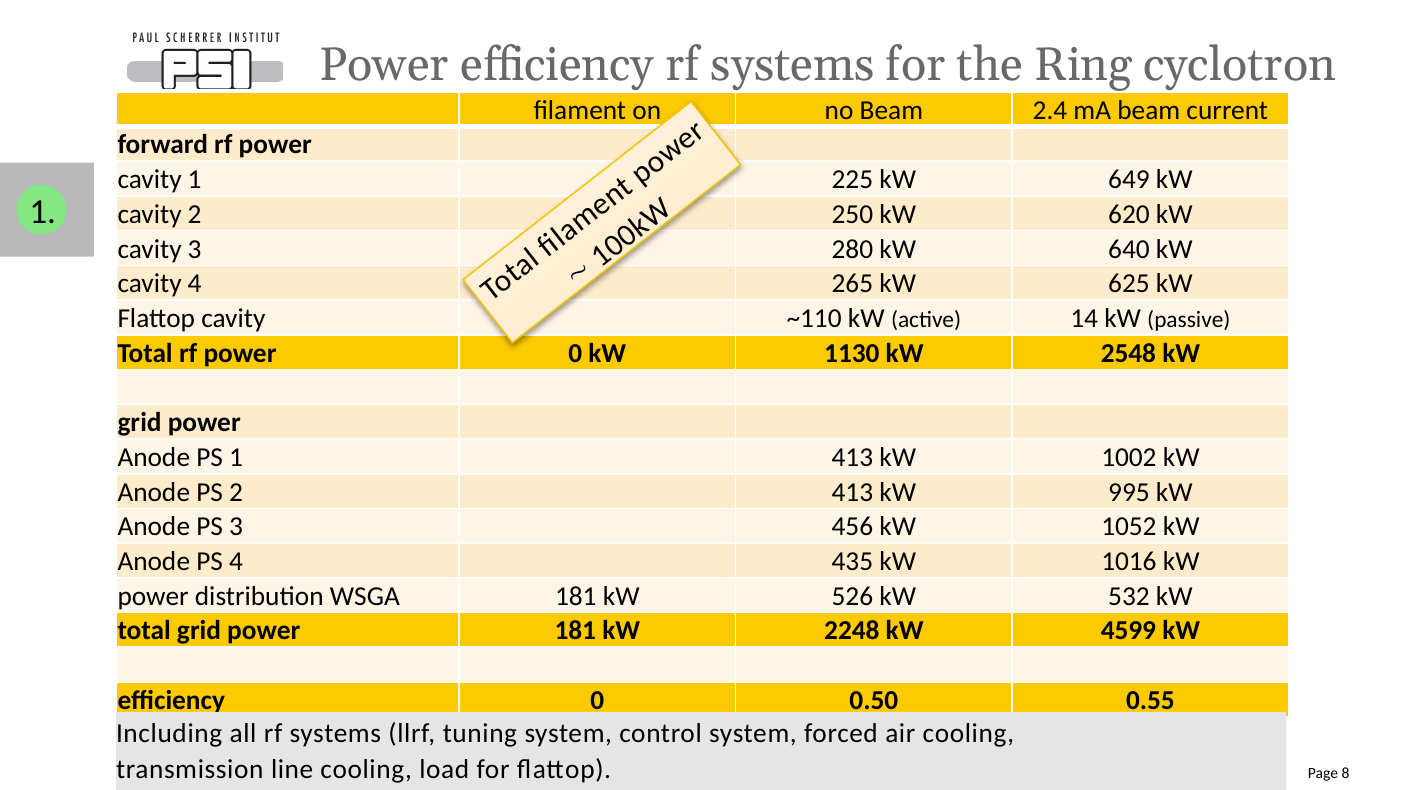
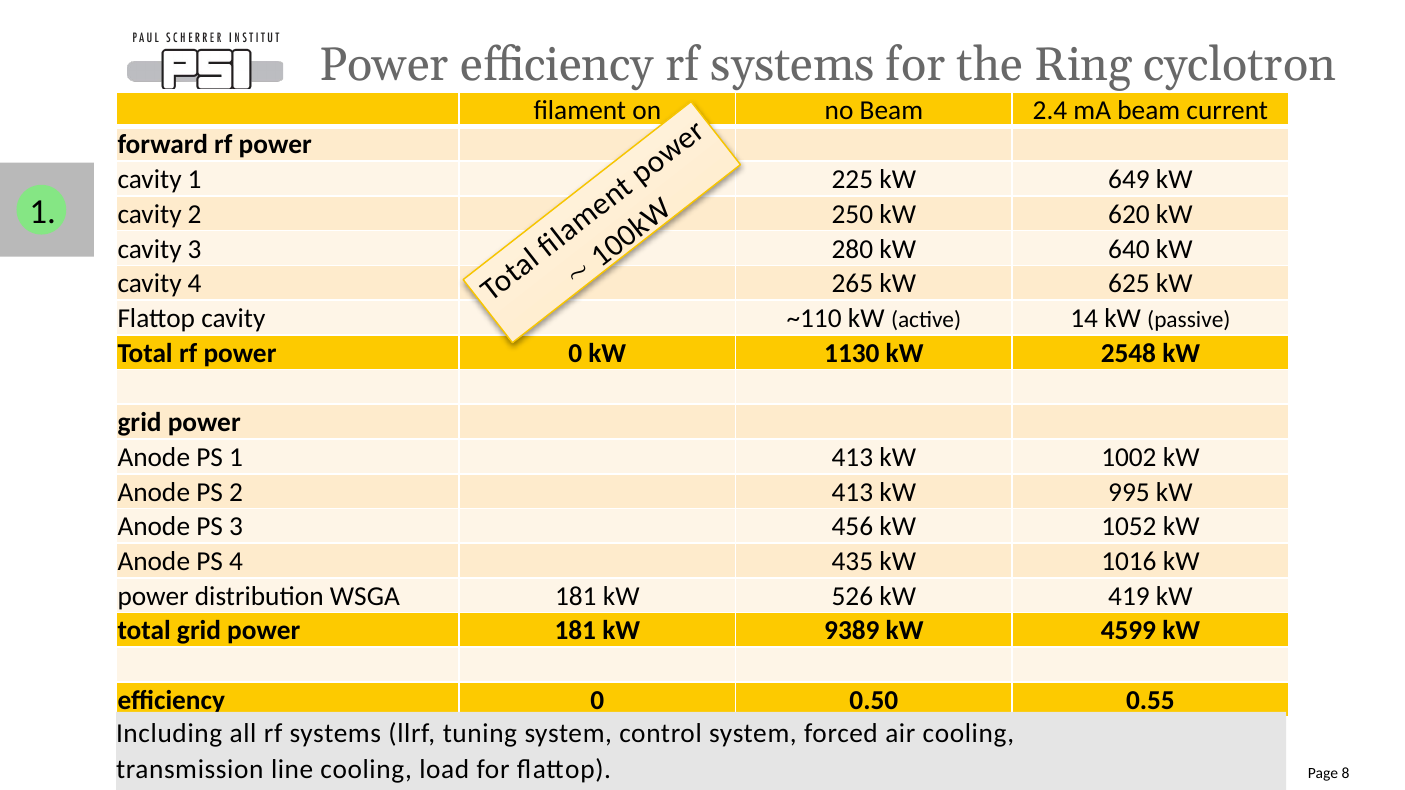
532: 532 -> 419 (1129, 597)
2248: 2248 -> 9389 (852, 631)
